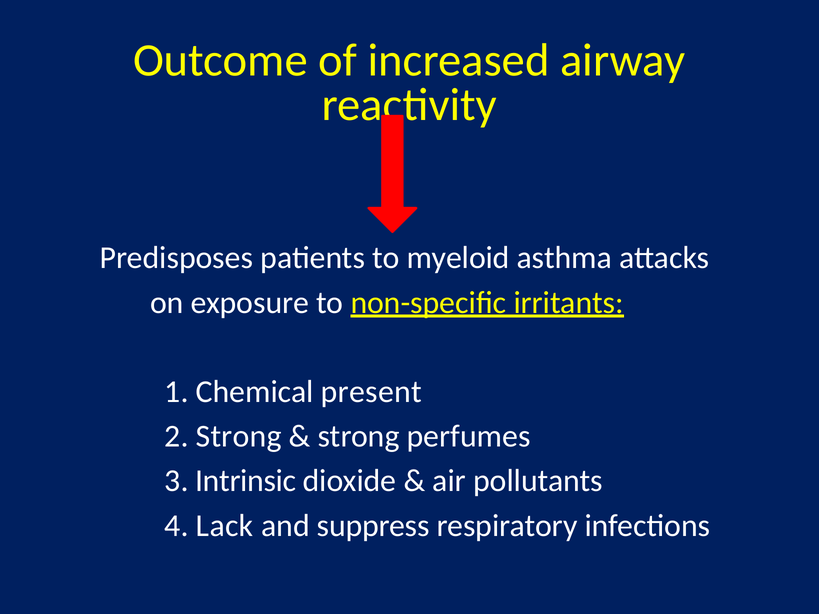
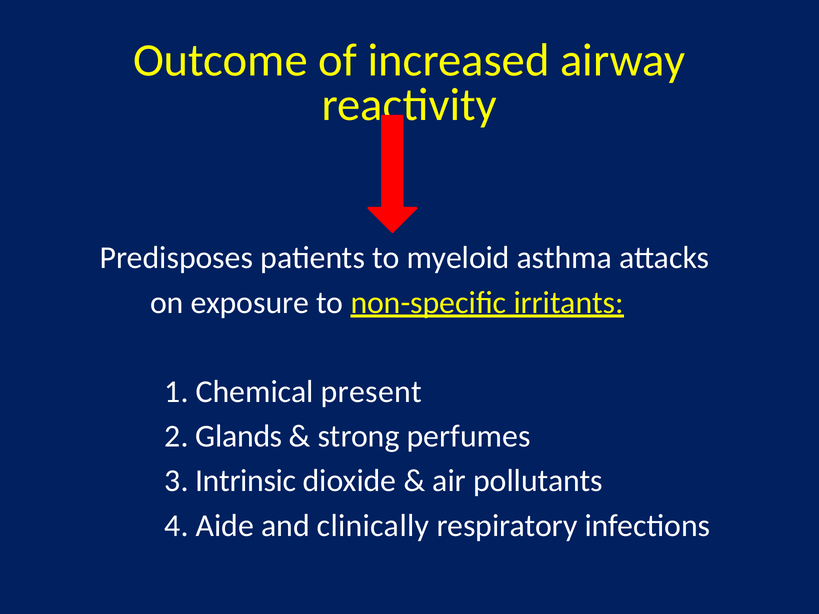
2 Strong: Strong -> Glands (239, 437)
Lack: Lack -> Aide (225, 526)
suppress: suppress -> clinically (373, 526)
